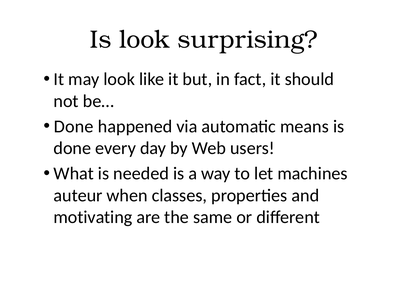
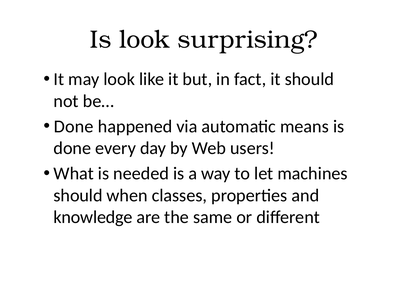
auteur: auteur -> should (78, 195)
motivating: motivating -> knowledge (93, 217)
